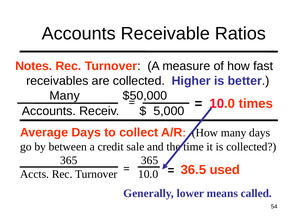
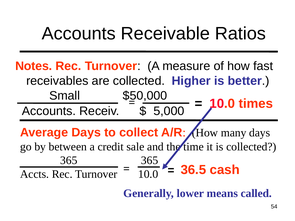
Many: Many -> Small (65, 96)
used: used -> cash (225, 170)
